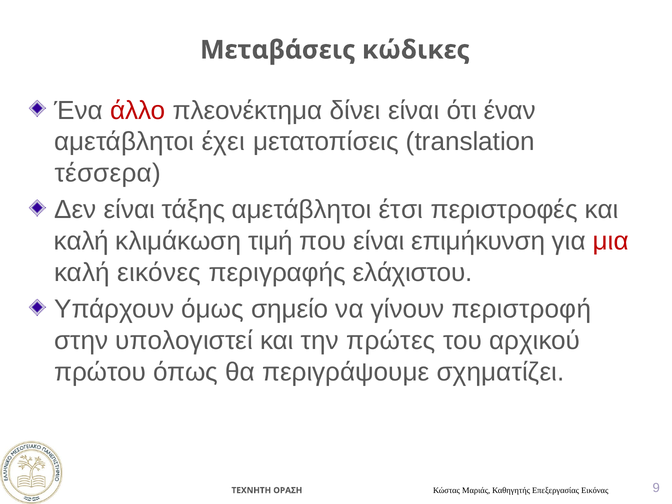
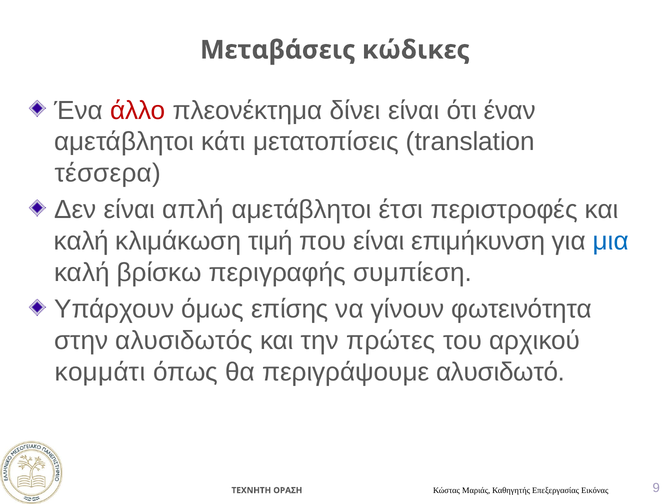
έχει: έχει -> κάτι (223, 142)
τάξης: τάξης -> απλή (193, 210)
μια colour: red -> blue (611, 241)
εικόνες: εικόνες -> βρίσκω (159, 273)
ελάχιστου: ελάχιστου -> συμπίεση (413, 273)
σημείο: σημείο -> επίσης (290, 309)
περιστροφή: περιστροφή -> φωτεινότητα (522, 309)
υπολογιστεί: υπολογιστεί -> αλυσιδωτός (184, 341)
πρώτου: πρώτου -> κομμάτι (100, 372)
σχηματίζει: σχηματίζει -> αλυσιδωτό (501, 372)
